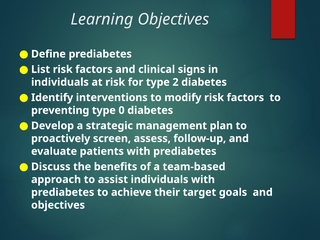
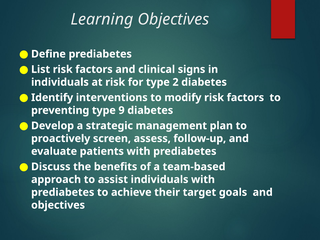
0: 0 -> 9 (122, 110)
